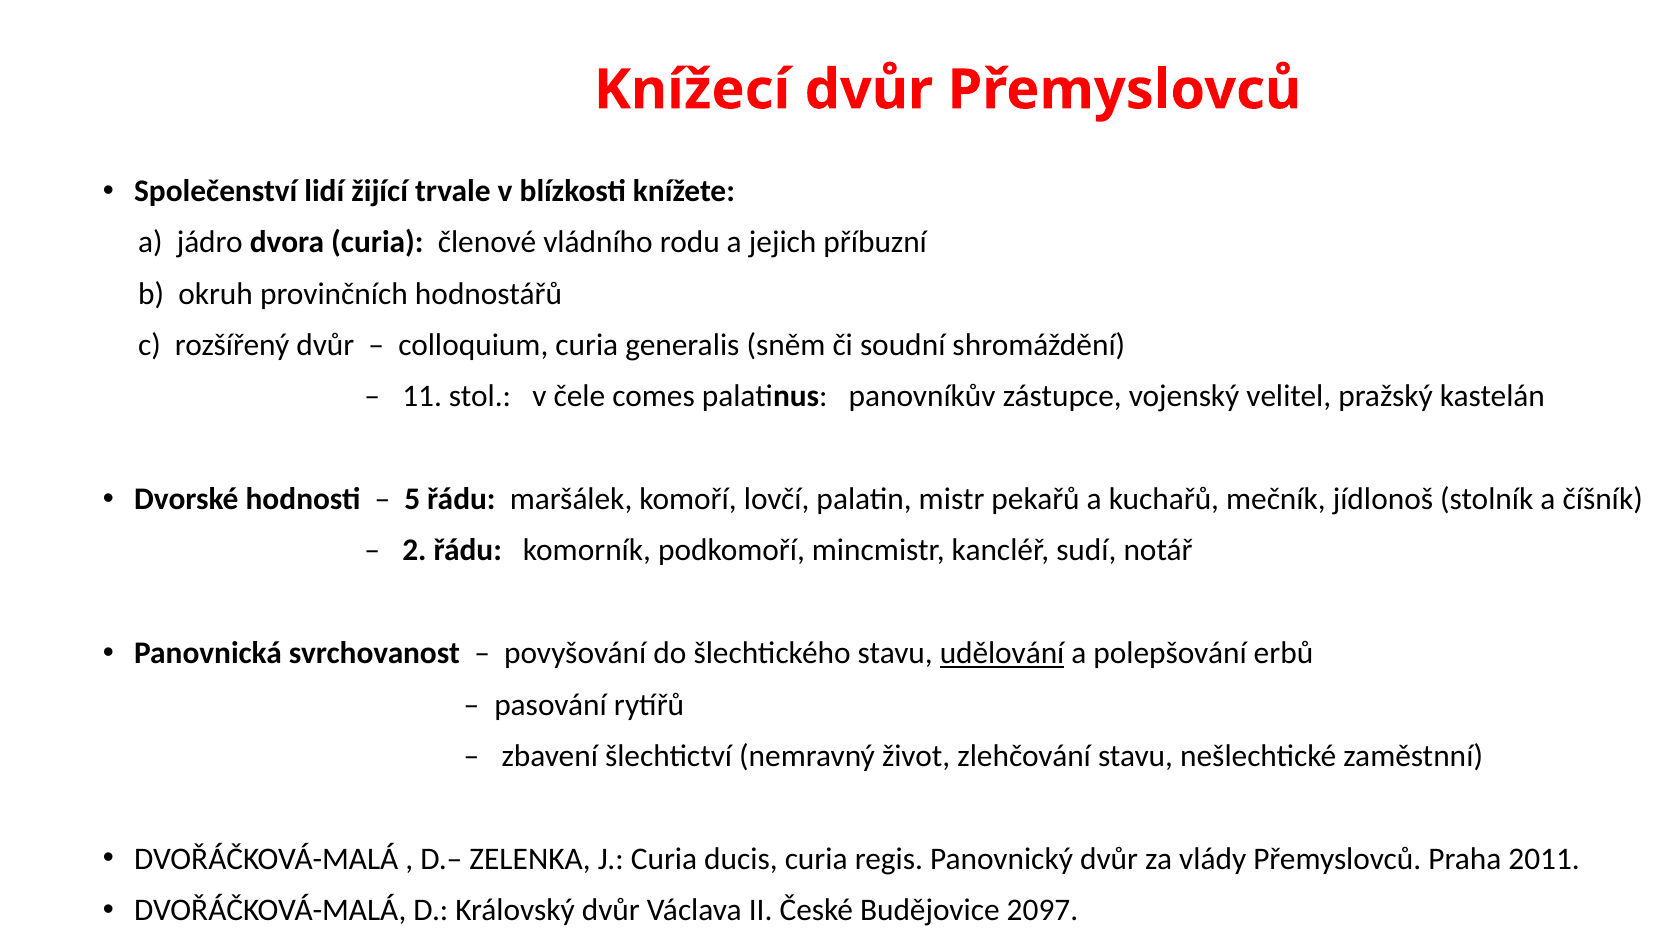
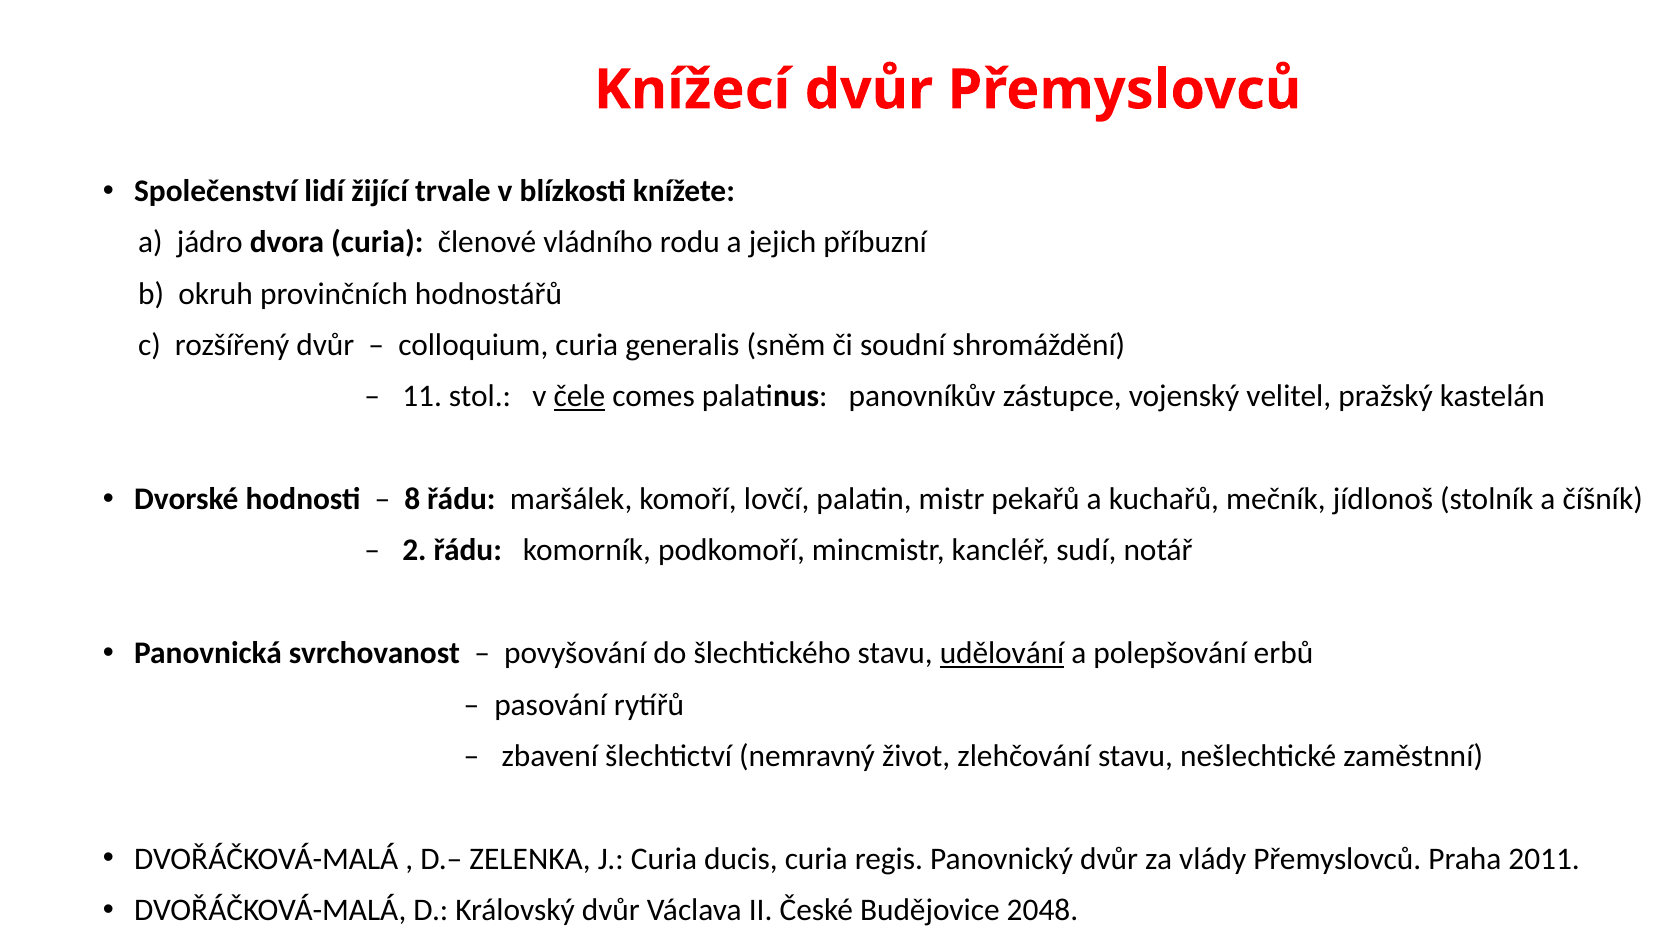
čele underline: none -> present (579, 396)
5: 5 -> 8 (412, 499)
2097: 2097 -> 2048 (1043, 910)
